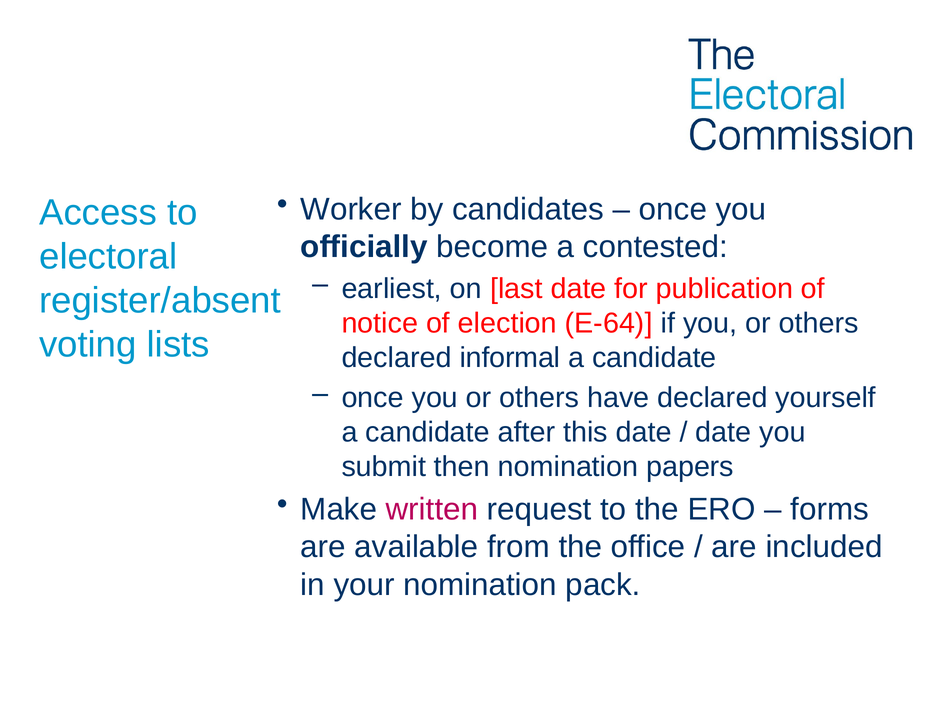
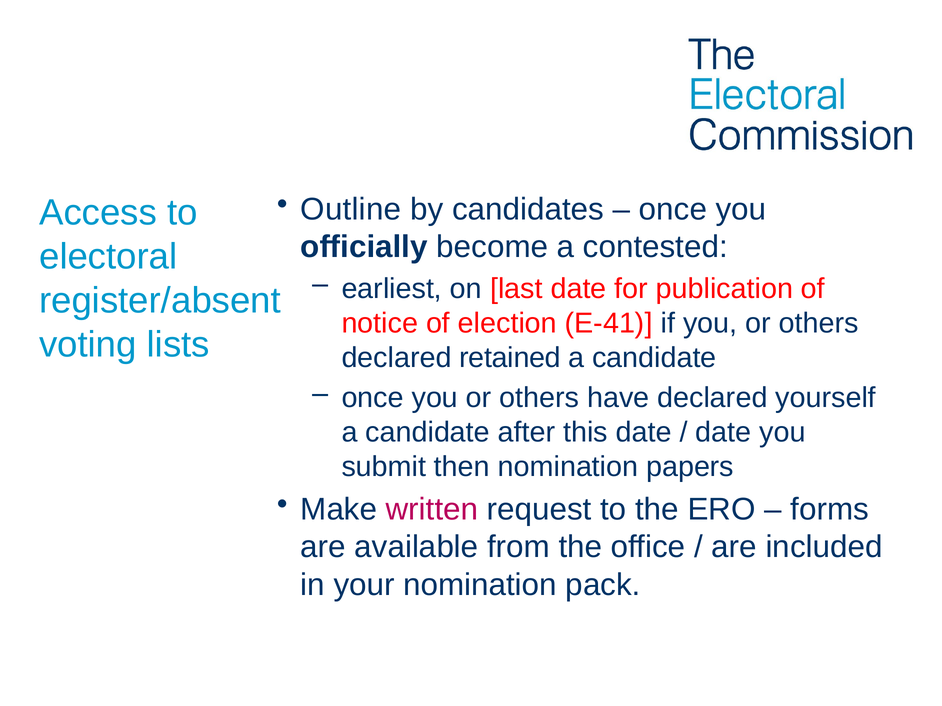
Worker: Worker -> Outline (351, 209)
E-64: E-64 -> E-41 (609, 323)
informal: informal -> retained (510, 358)
